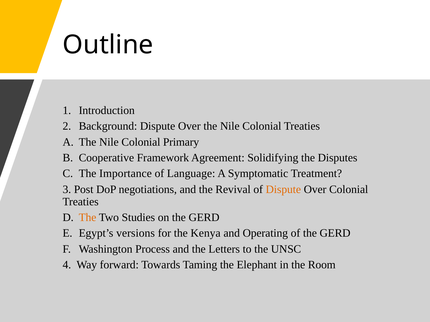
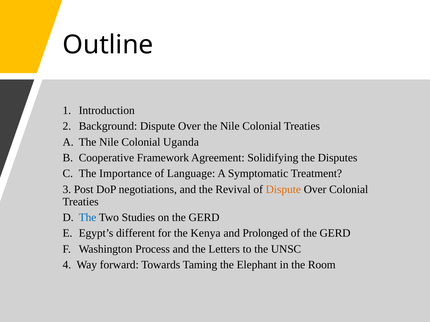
Primary: Primary -> Uganda (181, 142)
The colour: orange -> blue (88, 218)
versions: versions -> different (136, 234)
Operating: Operating -> Prolonged (265, 234)
